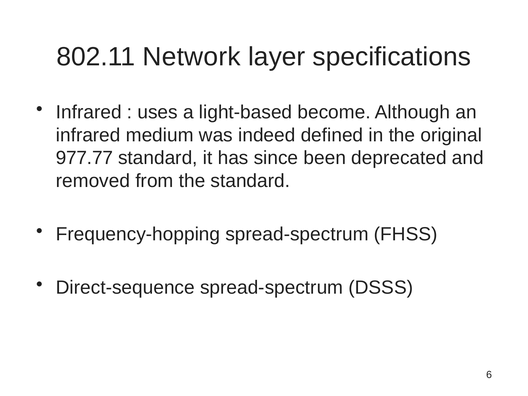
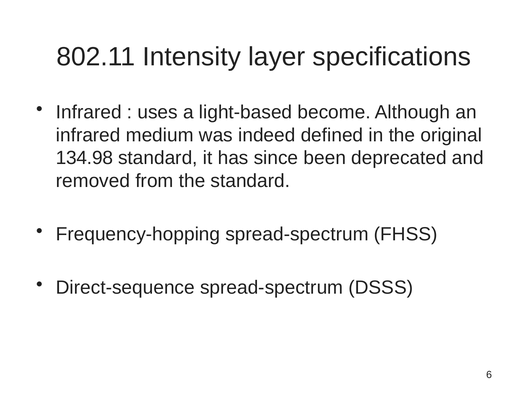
Network: Network -> Intensity (192, 57)
977.77: 977.77 -> 134.98 (84, 158)
